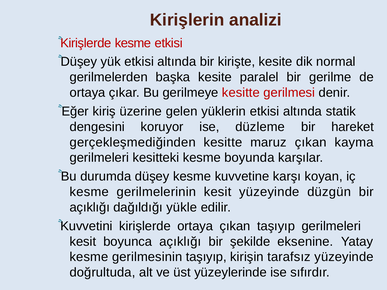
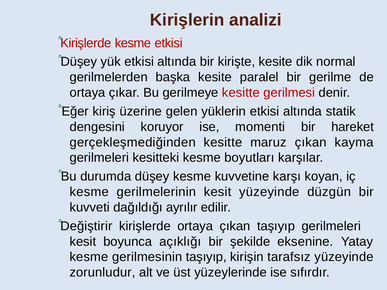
düzleme: düzleme -> momenti (260, 127)
boyunda: boyunda -> boyutları (249, 158)
açıklığı: açıklığı -> kuvveti (90, 208)
yükle: yükle -> ayrılır (182, 208)
Kuvvetini: Kuvvetini -> Değiştirir (86, 226)
doğrultuda: doğrultuda -> zorunludur (102, 273)
